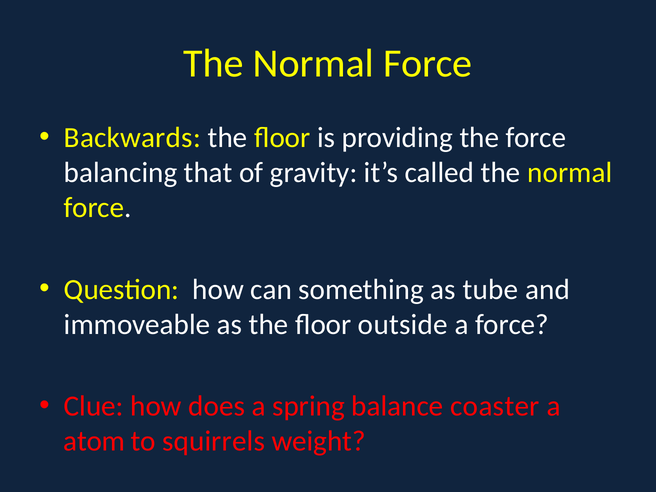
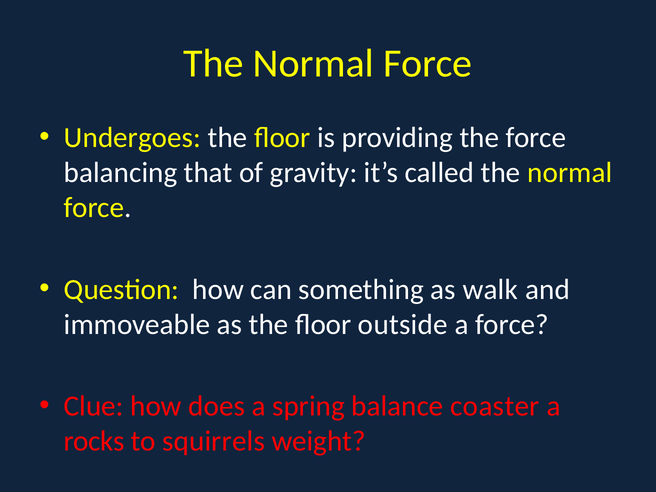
Backwards: Backwards -> Undergoes (132, 138)
tube: tube -> walk (490, 289)
atom: atom -> rocks (94, 441)
